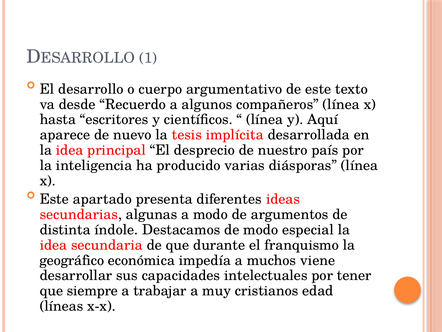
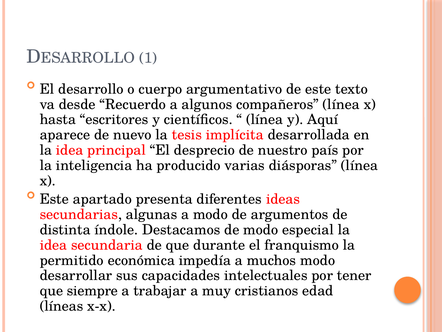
geográfico: geográfico -> permitido (72, 260)
muchos viene: viene -> modo (318, 260)
